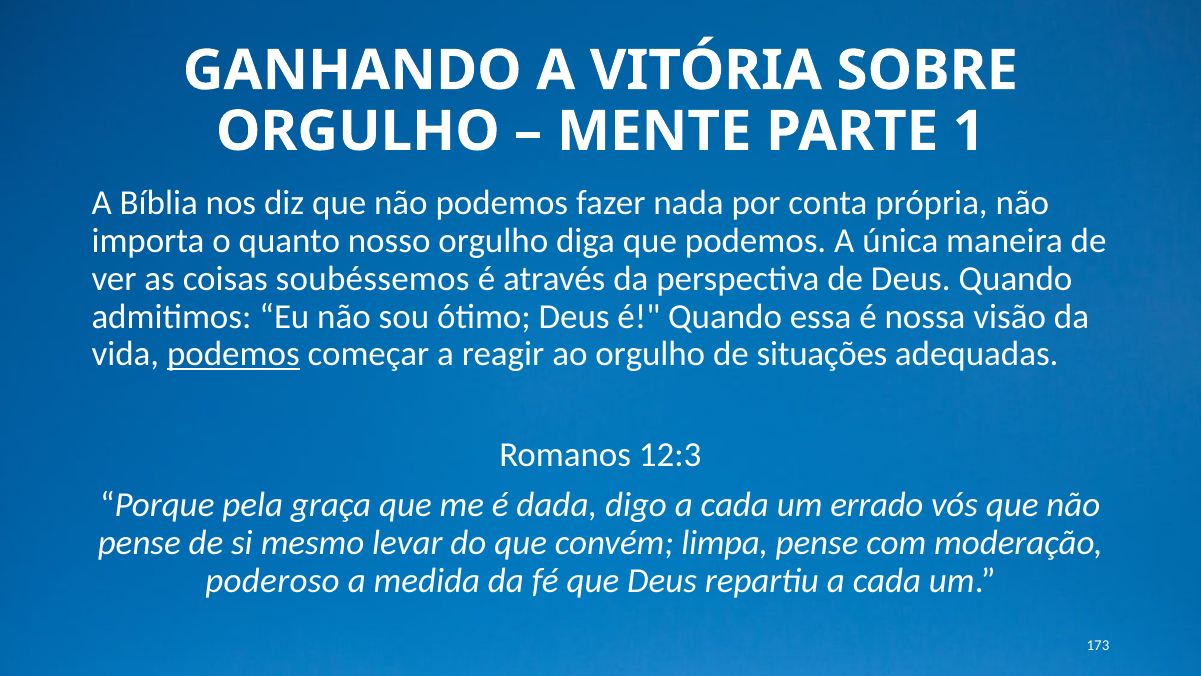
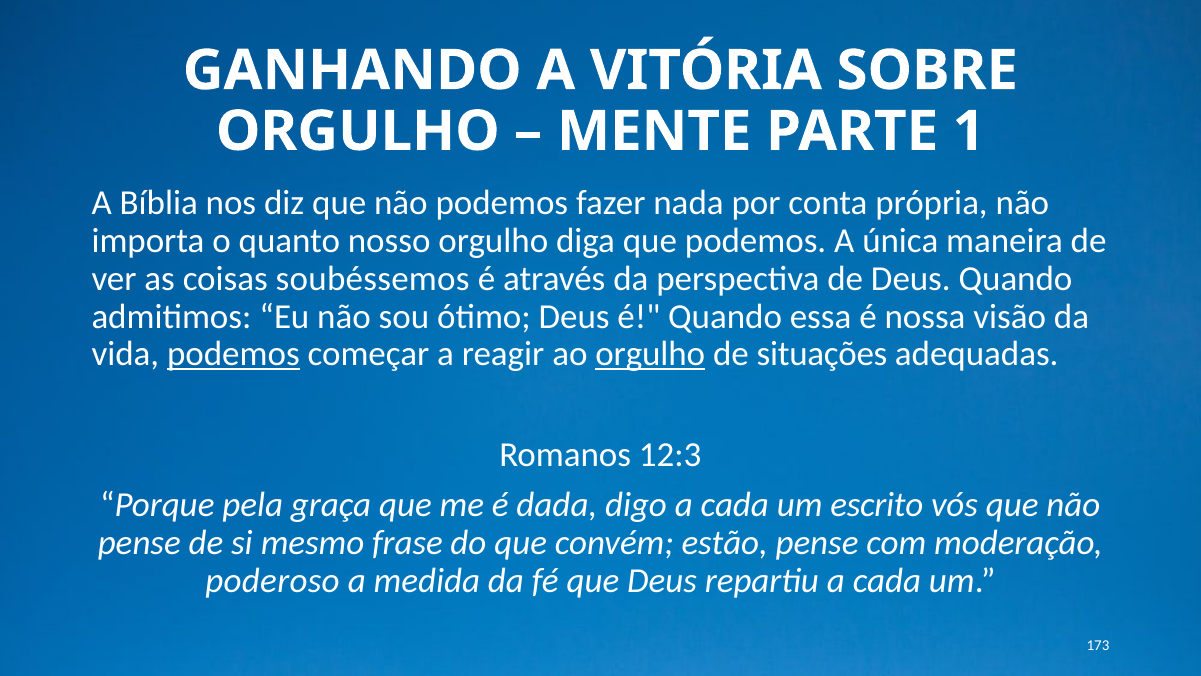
orgulho underline: none -> present (650, 354)
errado: errado -> escrito (877, 505)
levar: levar -> frase (407, 543)
limpa: limpa -> estão (725, 543)
